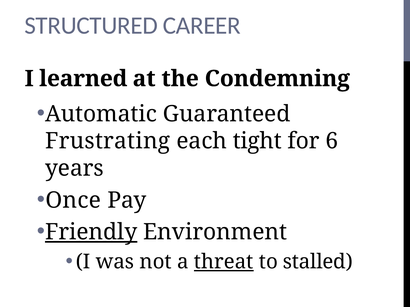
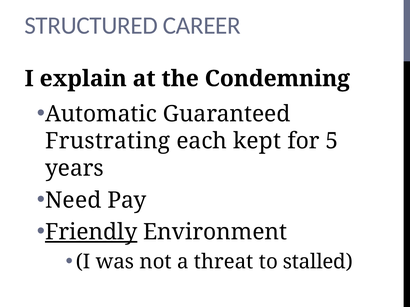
learned: learned -> explain (83, 79)
tight: tight -> kept (257, 141)
6: 6 -> 5 (332, 141)
Once: Once -> Need (73, 201)
threat underline: present -> none (224, 262)
